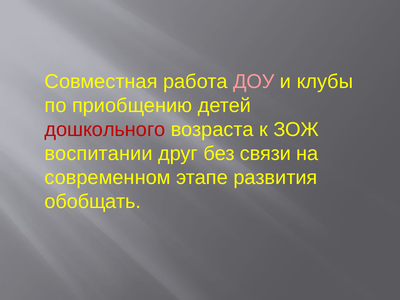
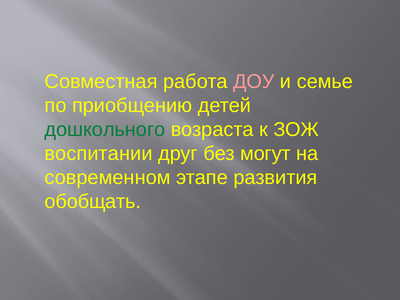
клубы: клубы -> семье (325, 82)
дошкольного colour: red -> green (105, 130)
связи: связи -> могут (265, 154)
